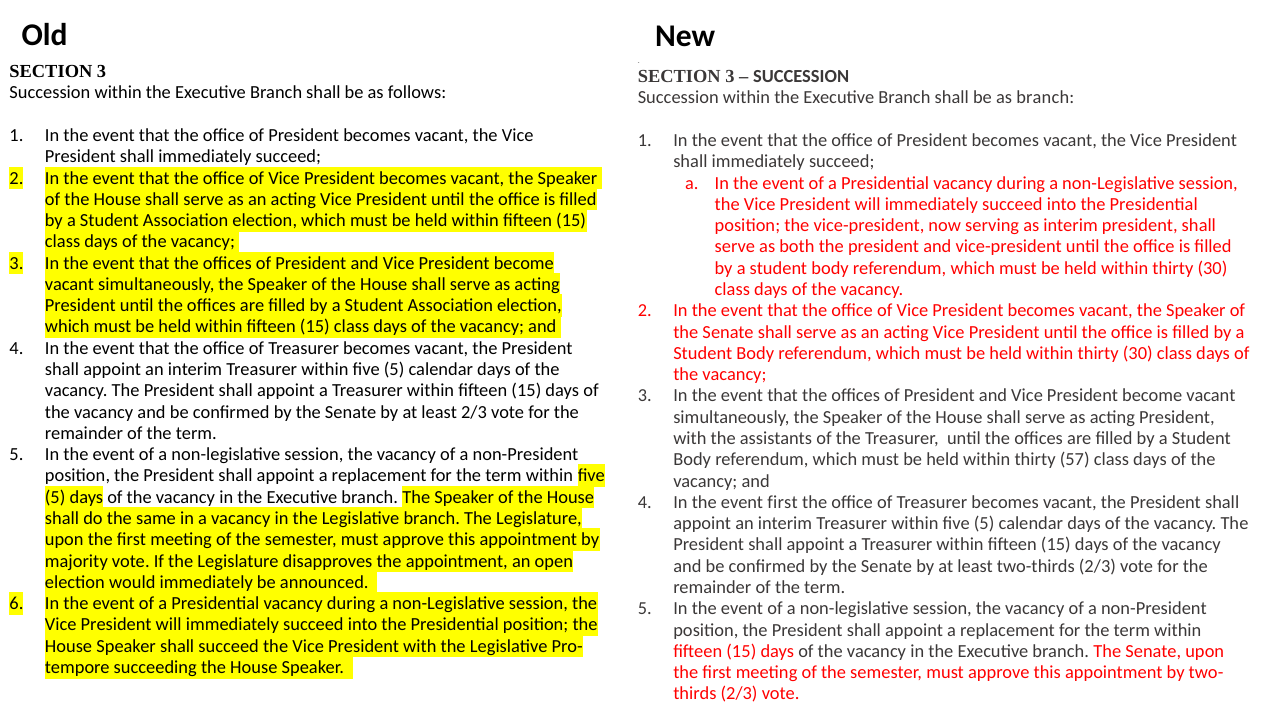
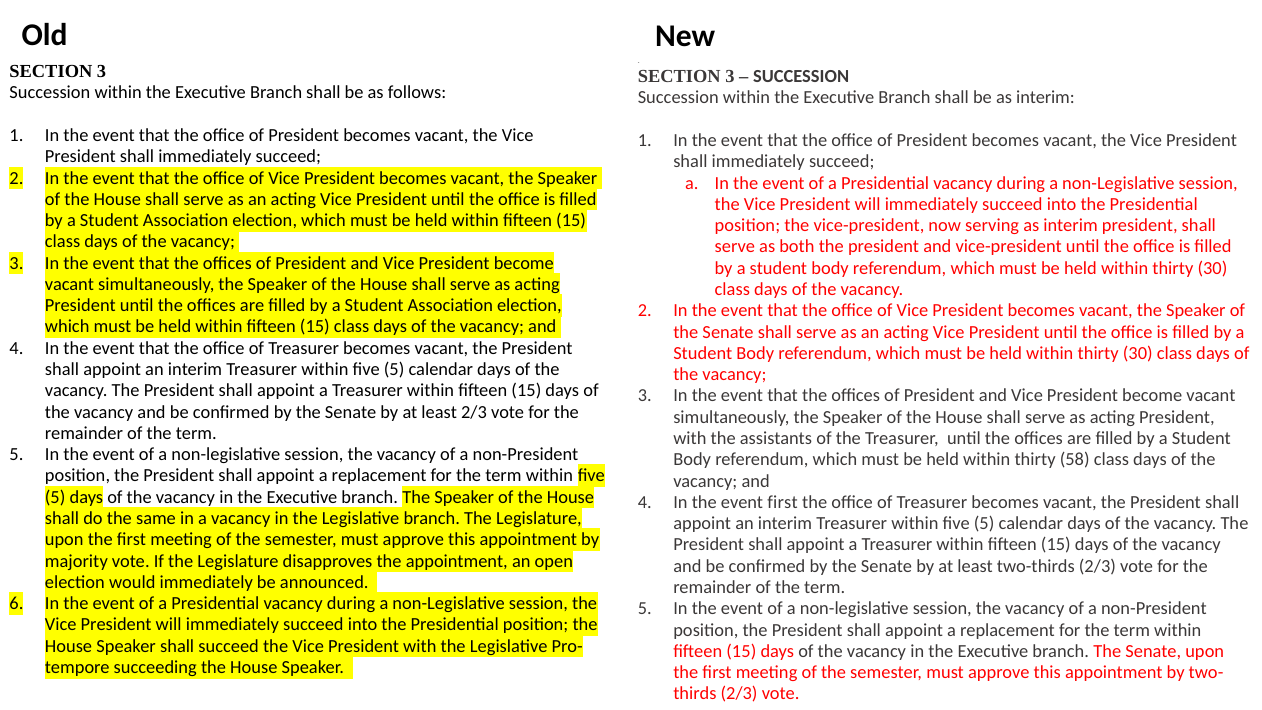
be as branch: branch -> interim (1045, 98)
57: 57 -> 58 (1075, 460)
